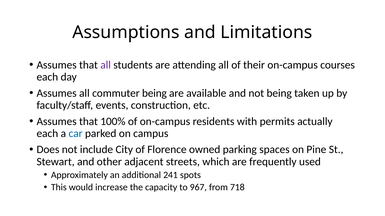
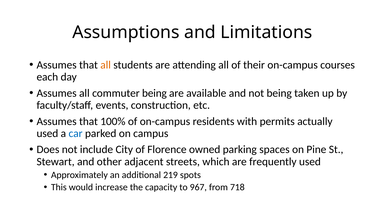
all colour: purple -> orange (106, 65)
each: each -> used (47, 134)
241: 241 -> 219 (170, 175)
